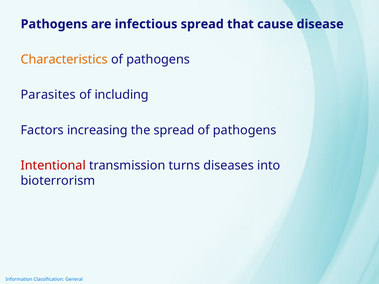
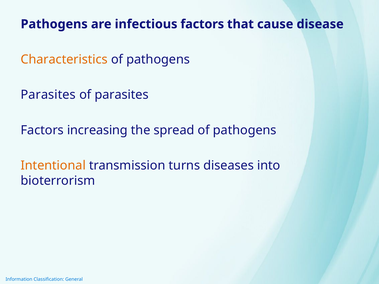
infectious spread: spread -> factors (202, 24)
of including: including -> parasites (122, 95)
Intentional colour: red -> orange (53, 166)
